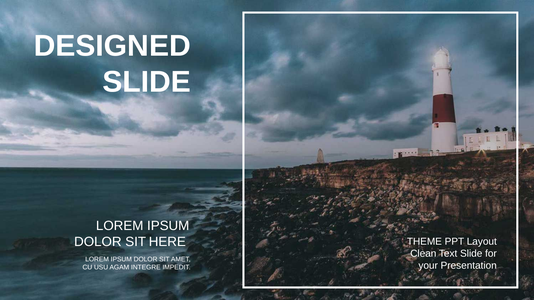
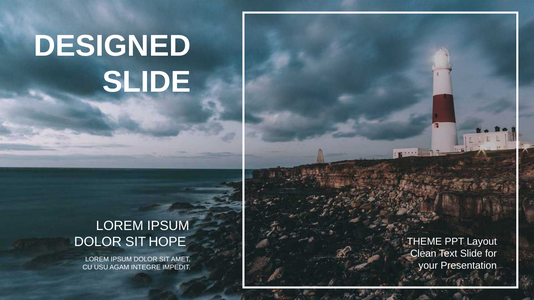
HERE: HERE -> HOPE (167, 242)
